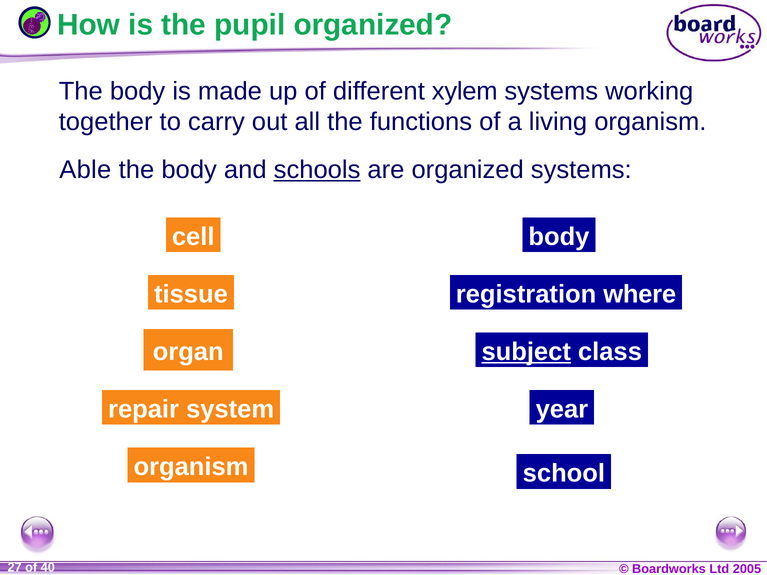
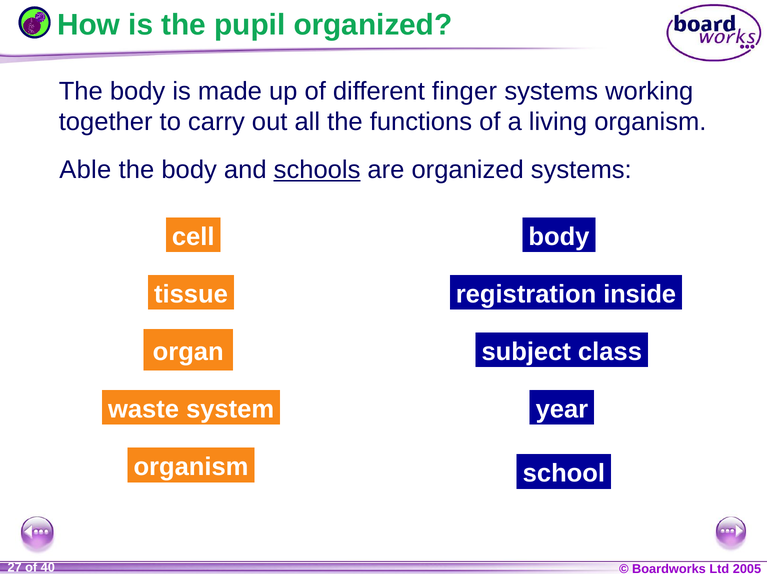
xylem: xylem -> finger (464, 91)
where: where -> inside (640, 294)
subject underline: present -> none (526, 352)
repair: repair -> waste (144, 409)
